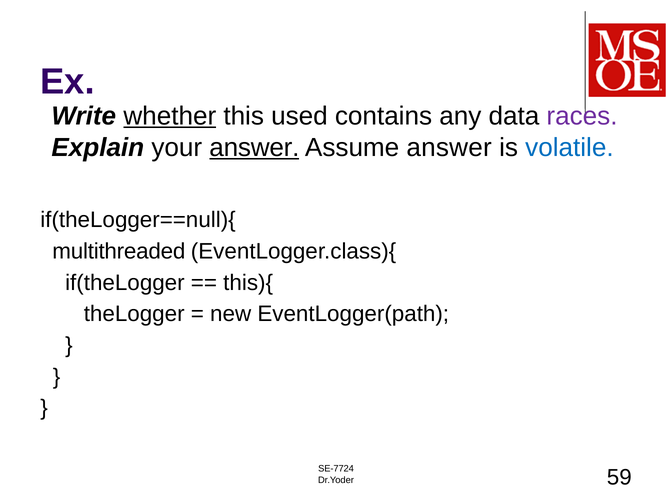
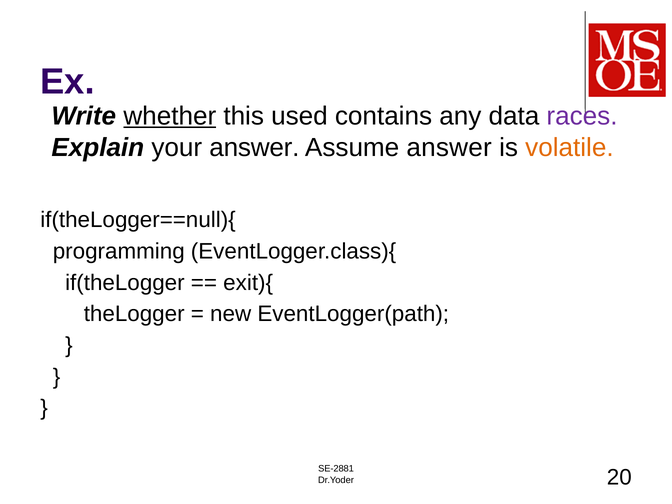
answer underline: present -> none (254, 147)
volatile colour: blue -> orange (569, 147)
multithreaded: multithreaded -> programming (119, 251)
this){: this){ -> exit){ (248, 283)
SE-7724: SE-7724 -> SE-2881 (336, 469)
59: 59 -> 20 (619, 478)
